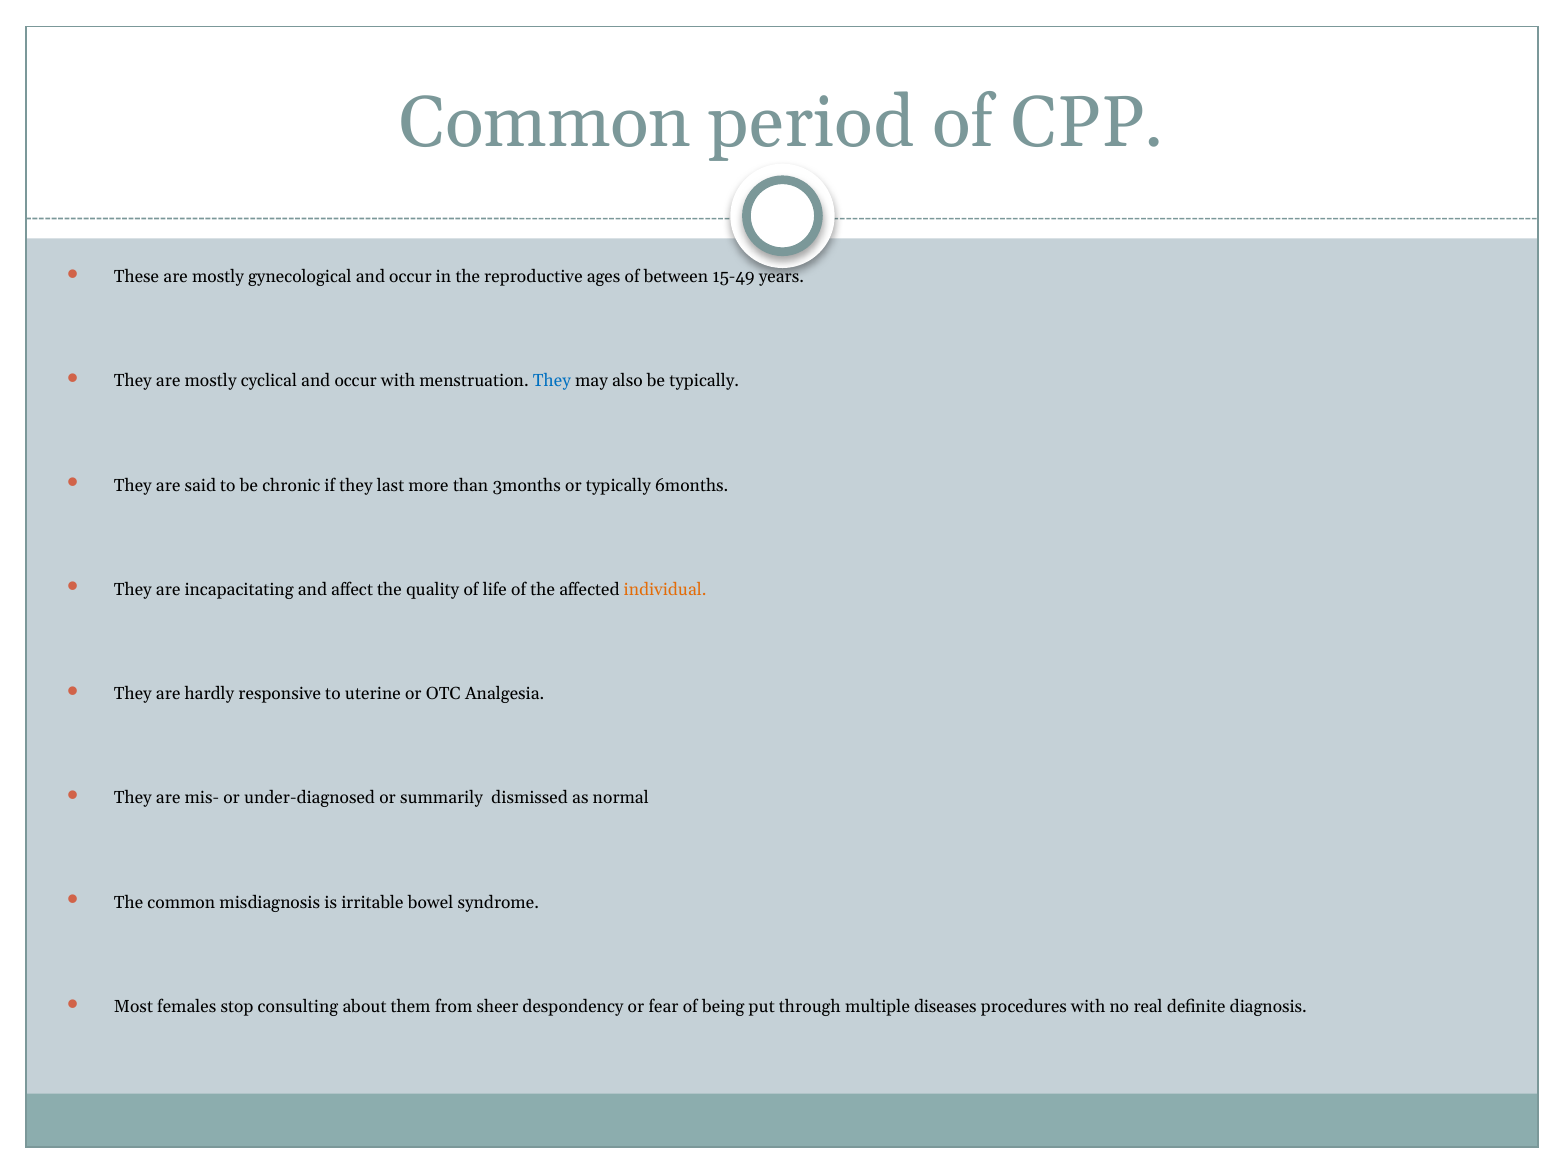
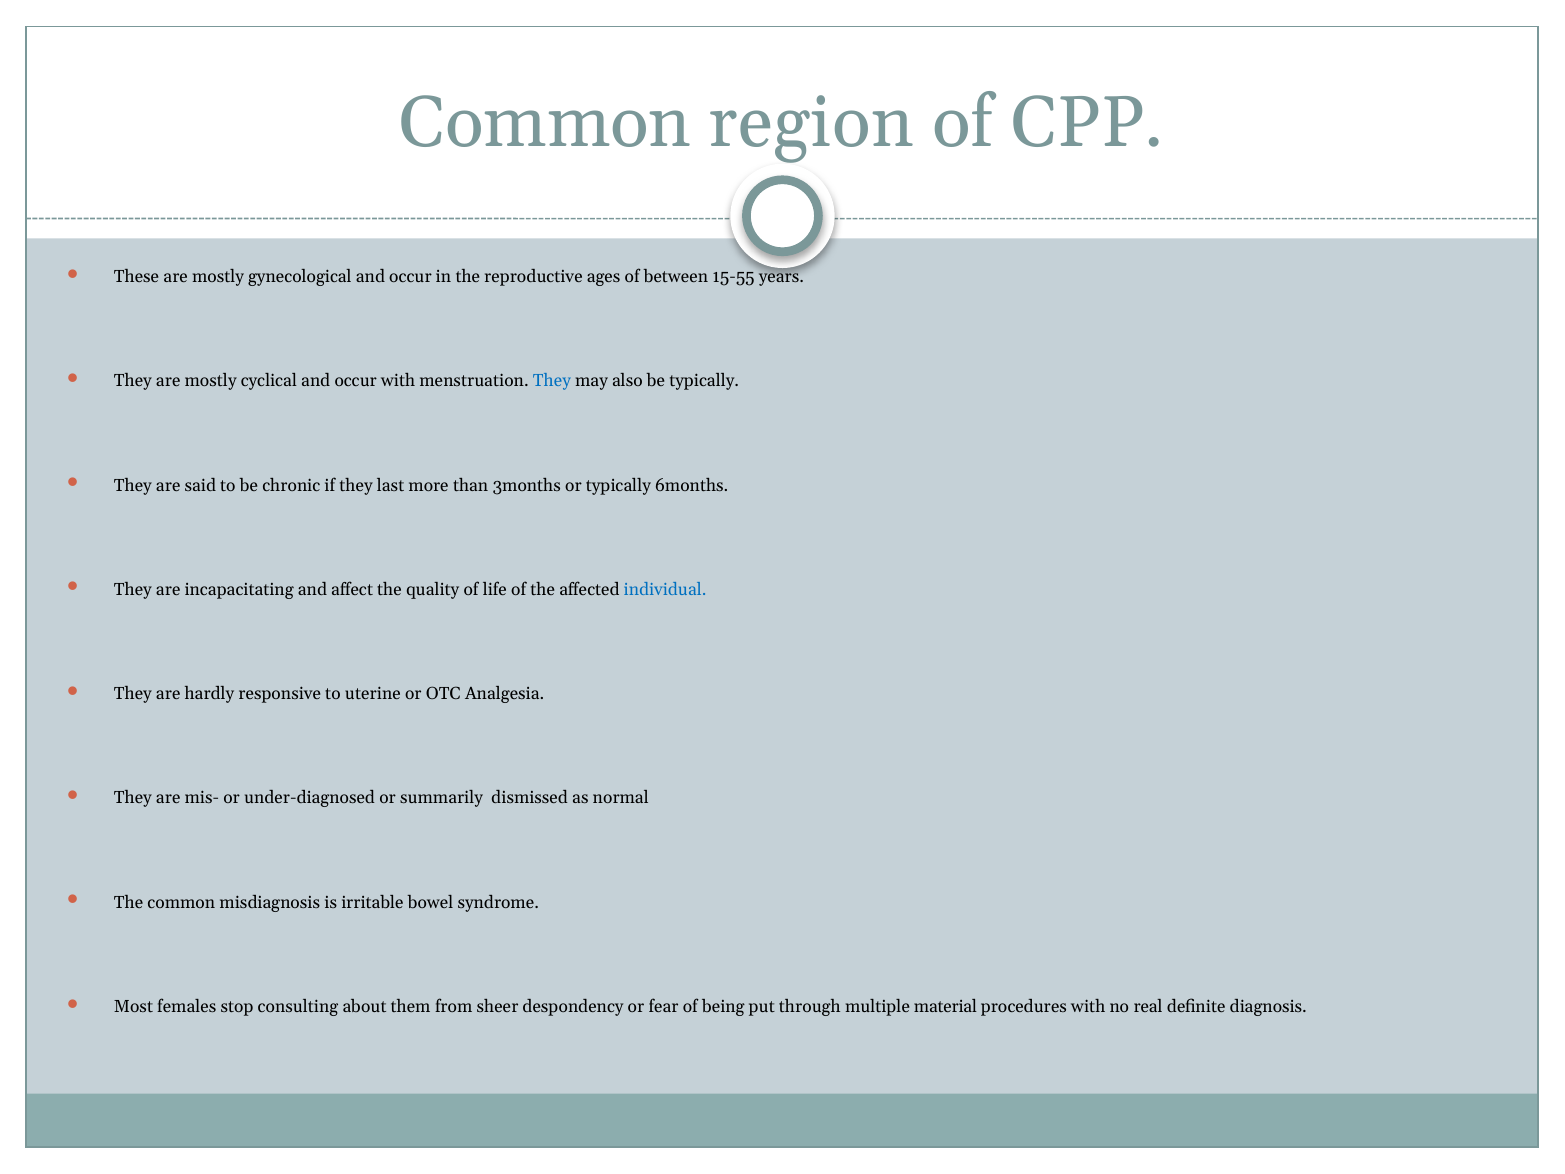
period: period -> region (811, 123)
15-49: 15-49 -> 15-55 (733, 277)
individual colour: orange -> blue (665, 590)
diseases: diseases -> material (945, 1007)
